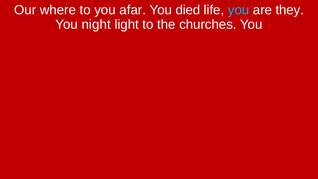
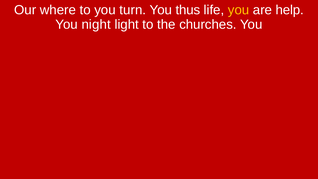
afar: afar -> turn (133, 10)
died: died -> thus (188, 10)
you colour: light blue -> yellow (239, 10)
they: they -> help (290, 10)
